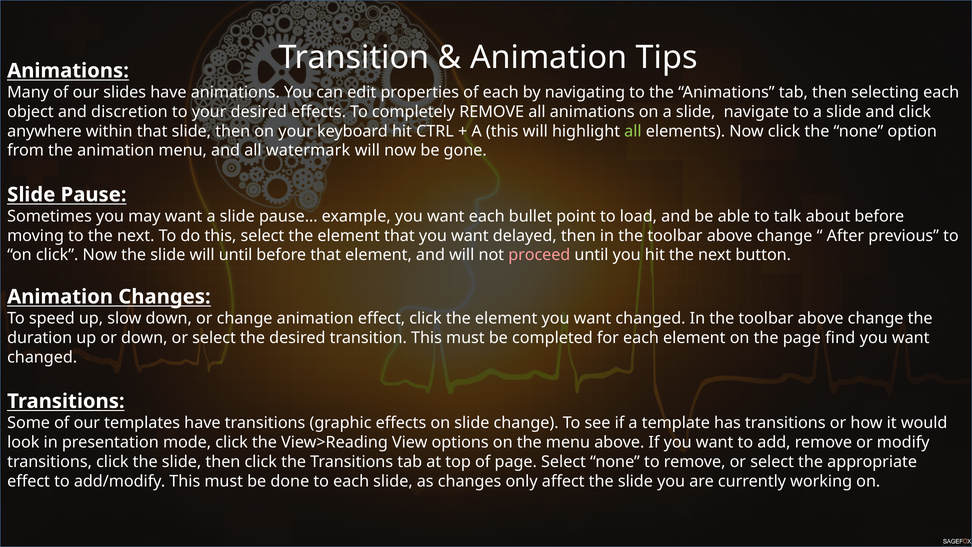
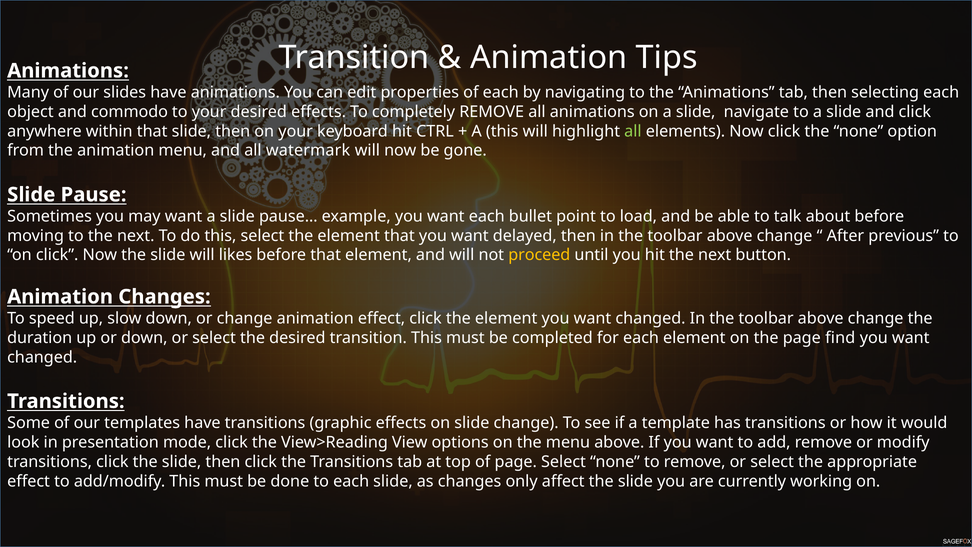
discretion: discretion -> commodo (129, 112)
will until: until -> likes (236, 255)
proceed colour: pink -> yellow (539, 255)
